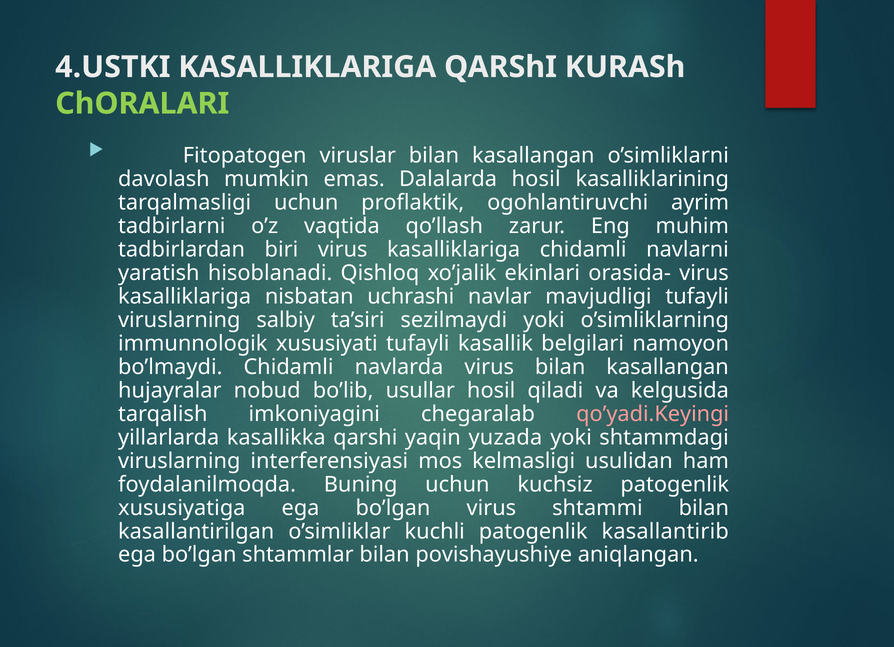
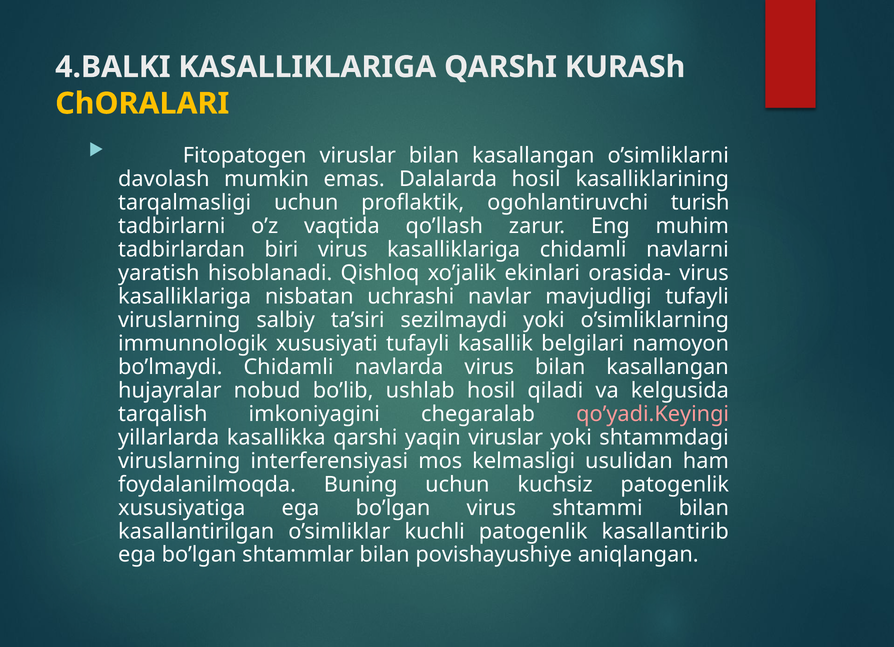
4.USTKI: 4.USTKI -> 4.BALKI (113, 67)
ChORALARI colour: light green -> yellow (142, 104)
ayrim: ayrim -> turish (700, 203)
usullar: usullar -> ushlab (420, 391)
yaqin yuzada: yuzada -> viruslar (506, 438)
